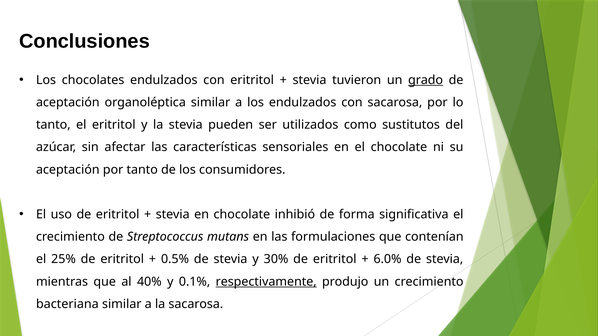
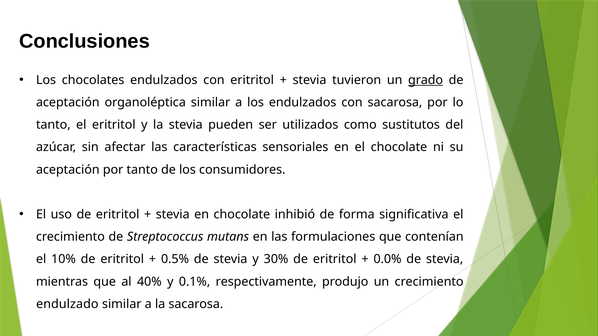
25%: 25% -> 10% (63, 260)
6.0%: 6.0% -> 0.0% (388, 260)
respectivamente underline: present -> none (266, 282)
bacteriana: bacteriana -> endulzado (67, 304)
